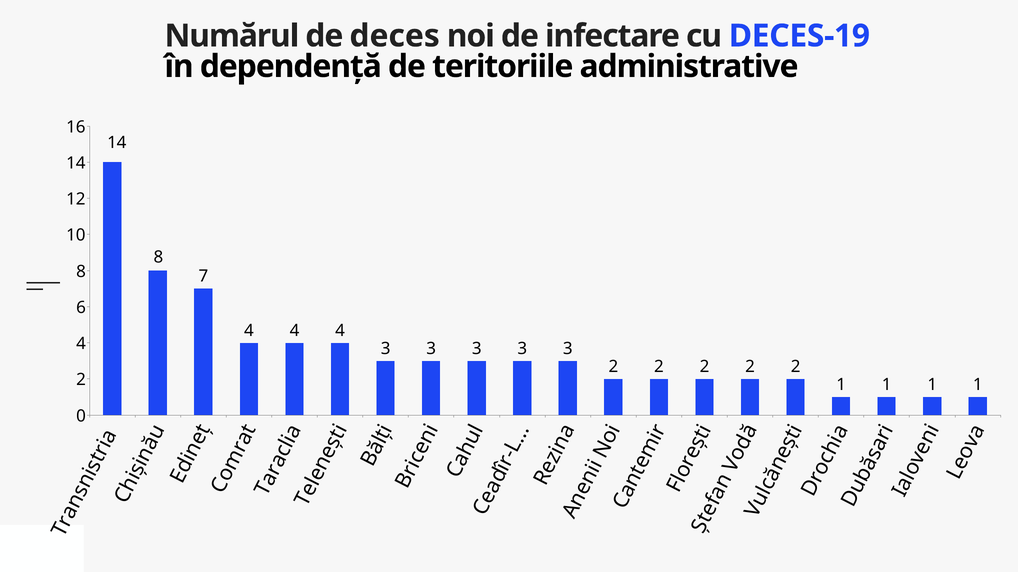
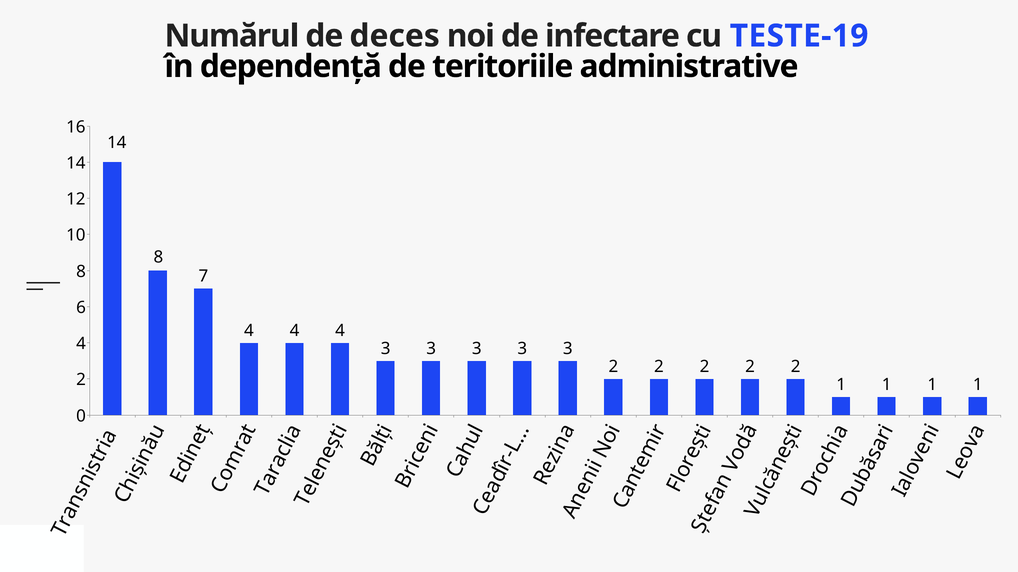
DECES-19: DECES-19 -> TESTE-19 (799, 36)
